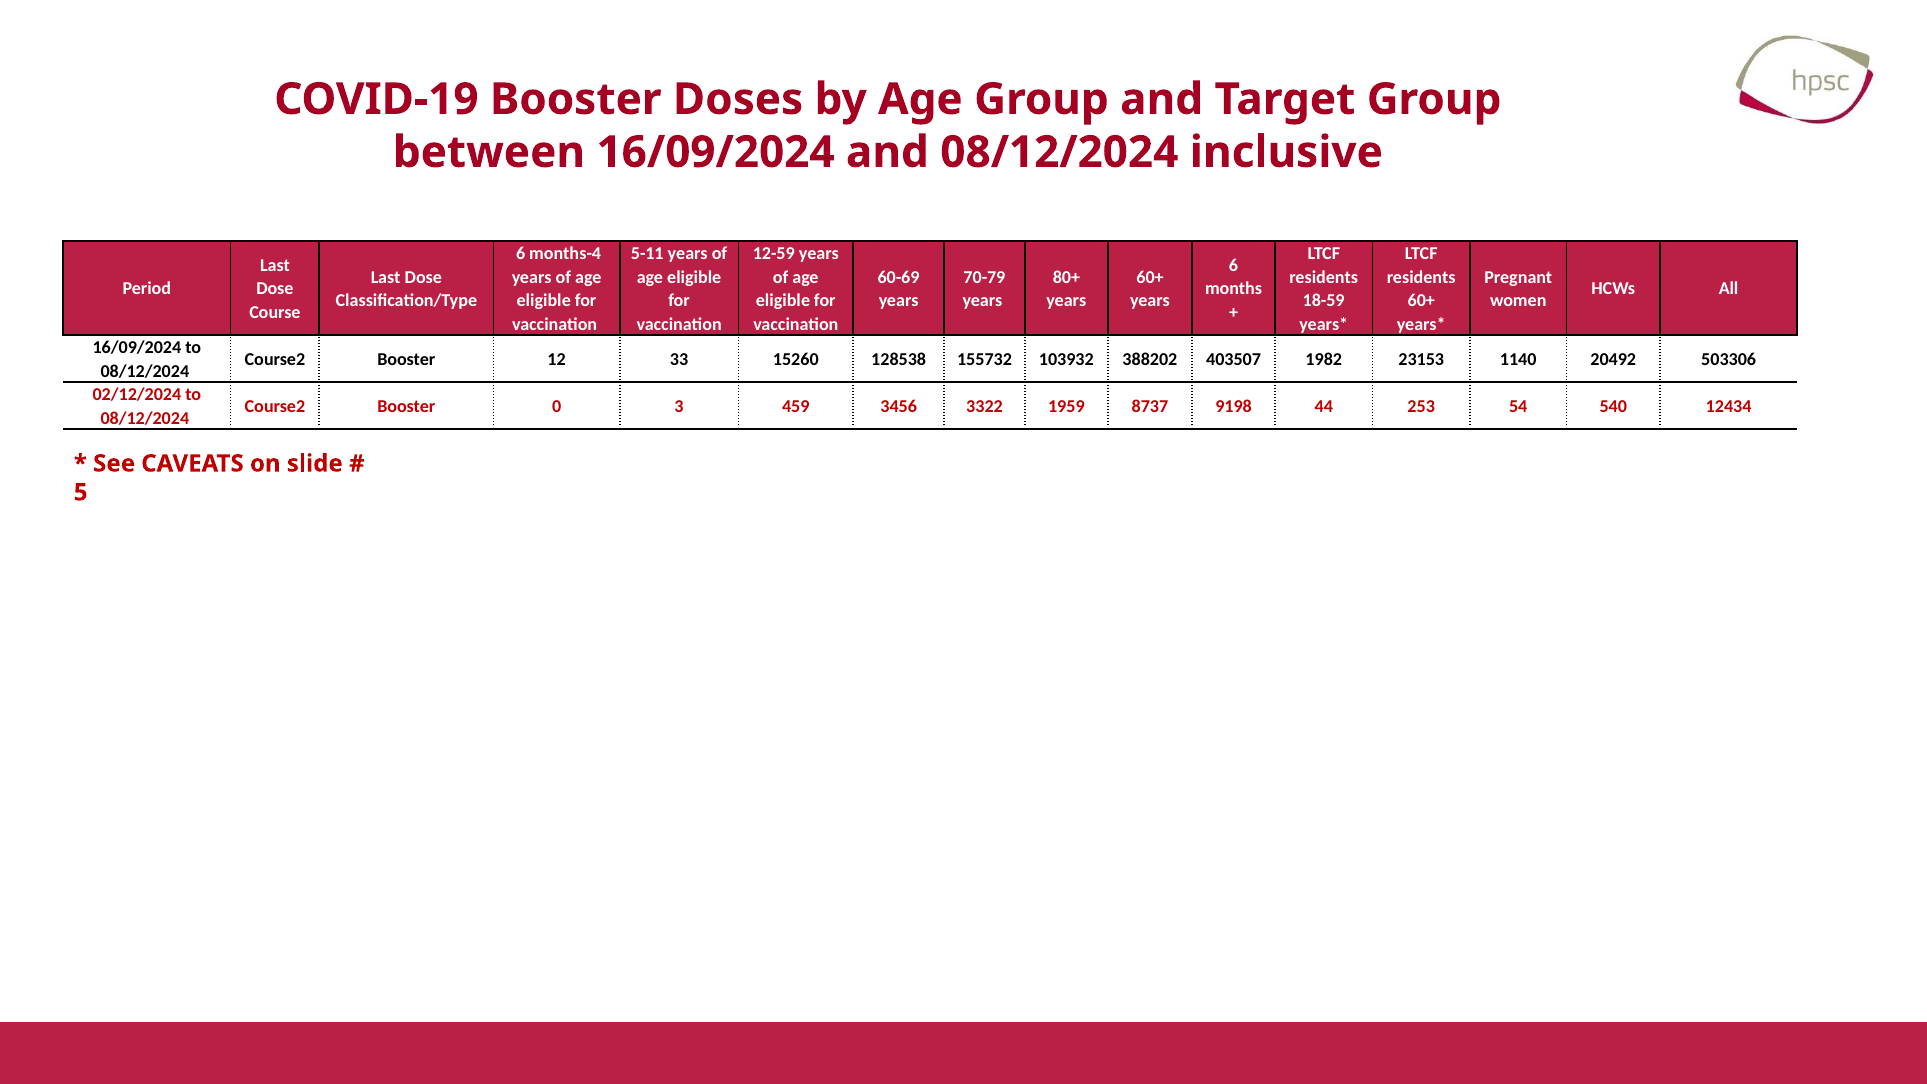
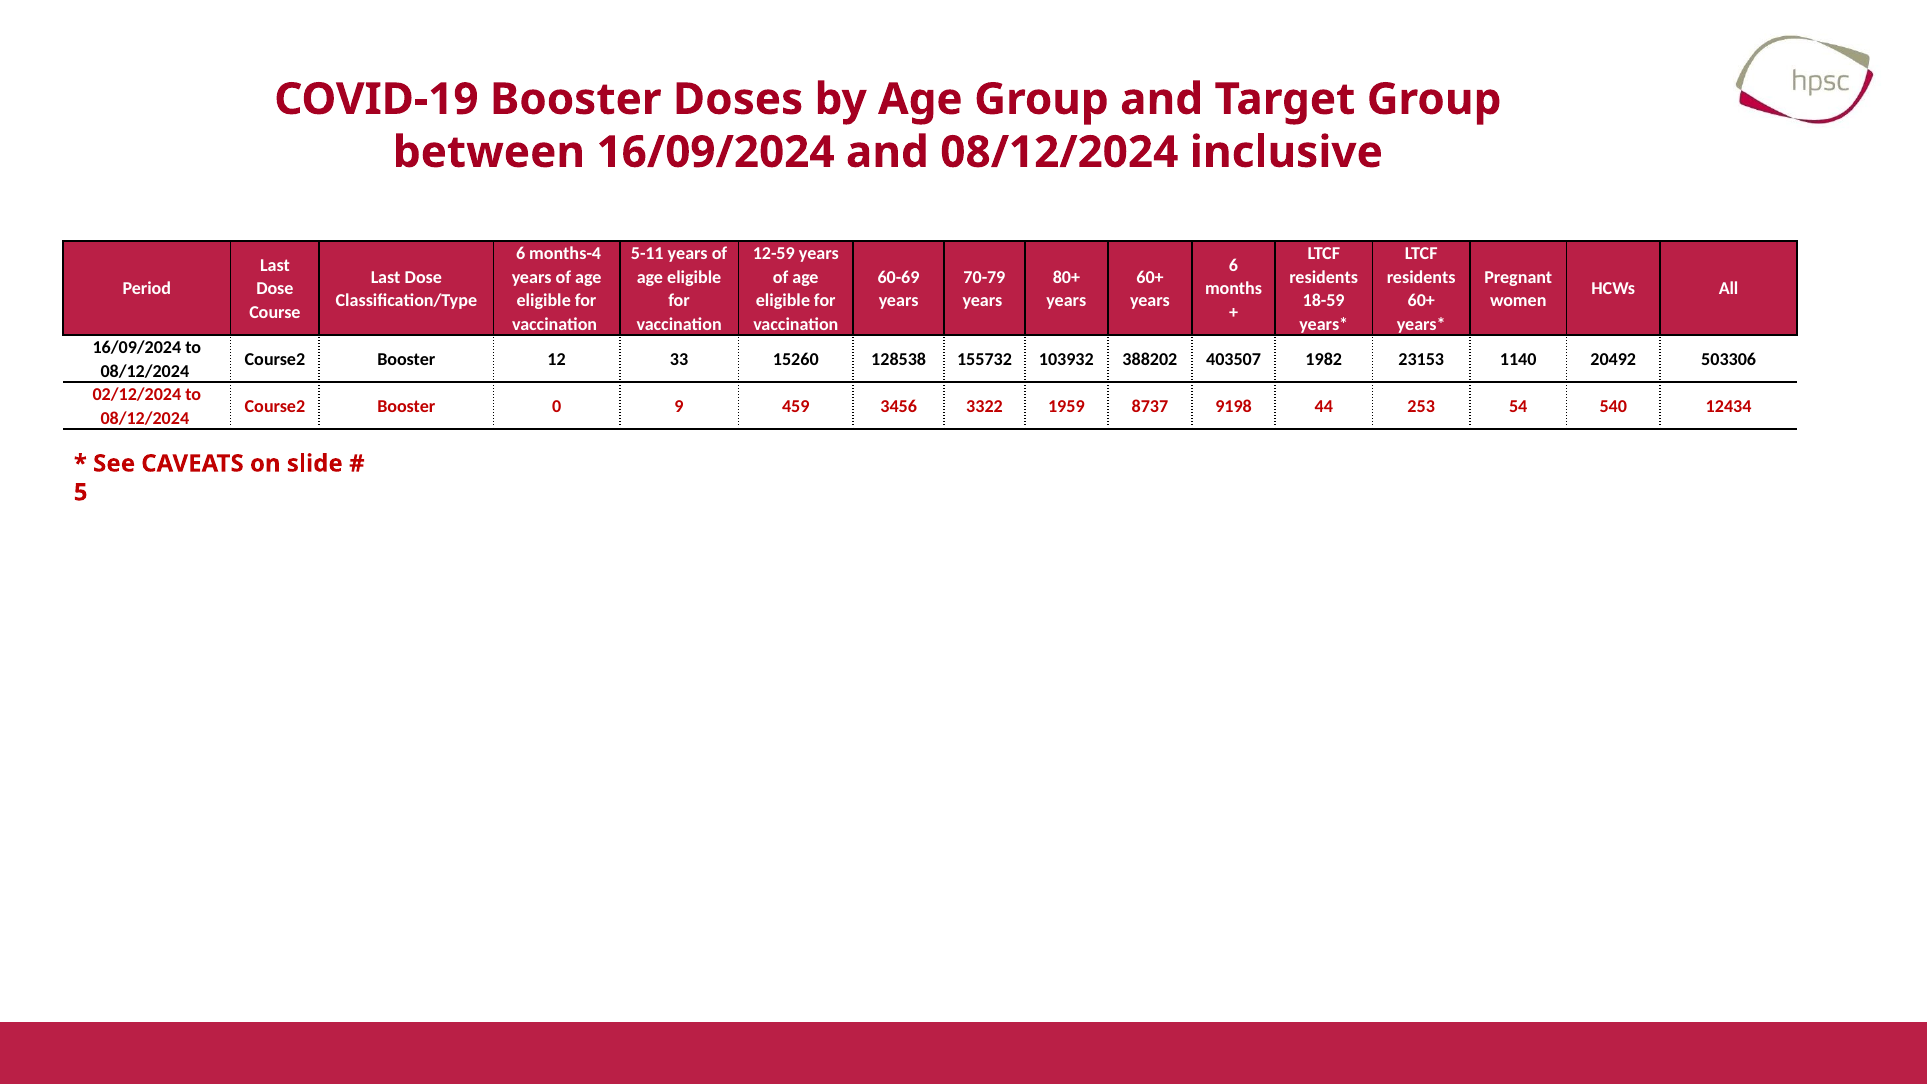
3: 3 -> 9 (679, 407)
